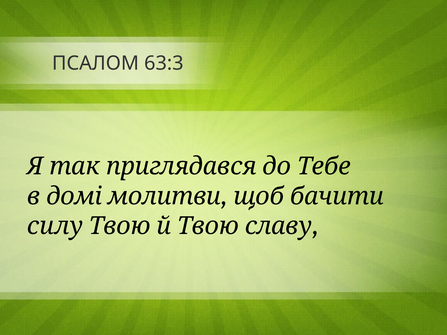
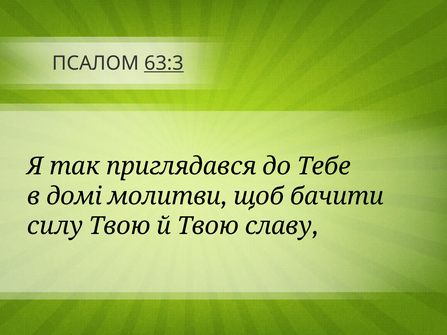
63:3 underline: none -> present (164, 63)
